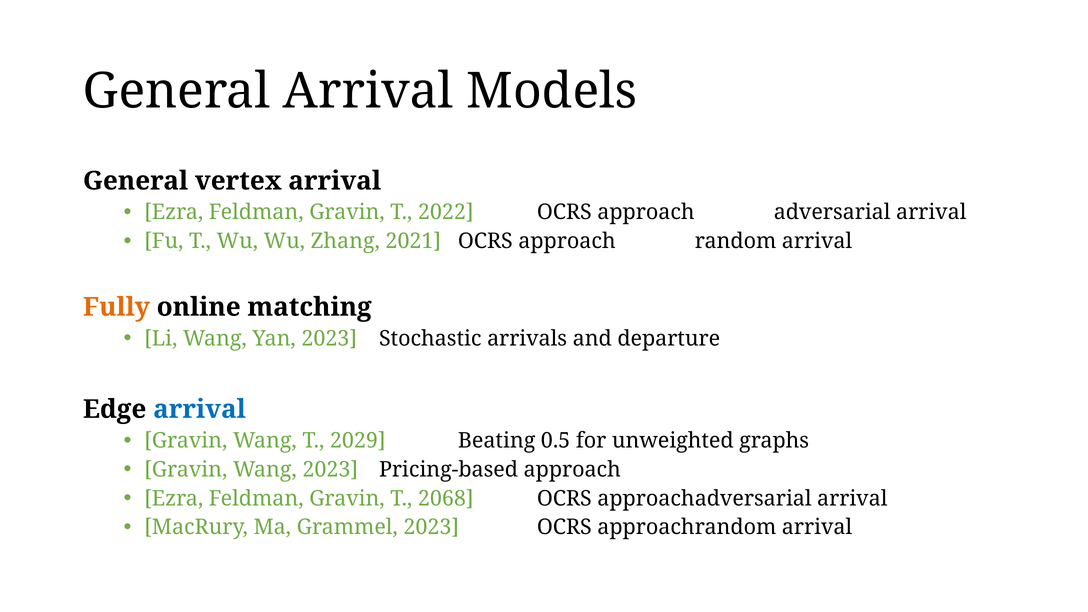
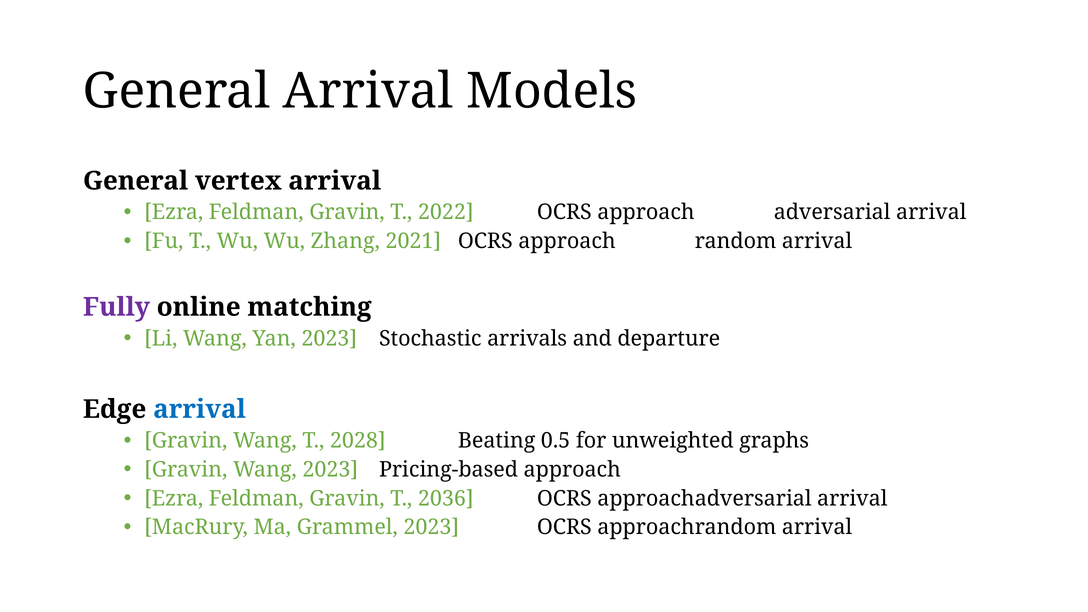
Fully colour: orange -> purple (116, 307)
2029: 2029 -> 2028 (358, 441)
2068: 2068 -> 2036 (446, 498)
